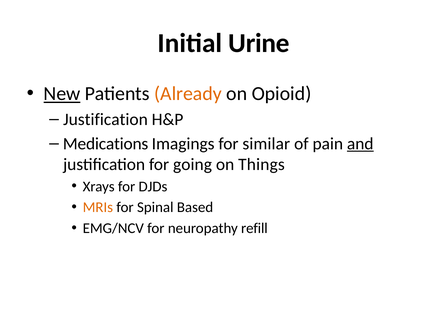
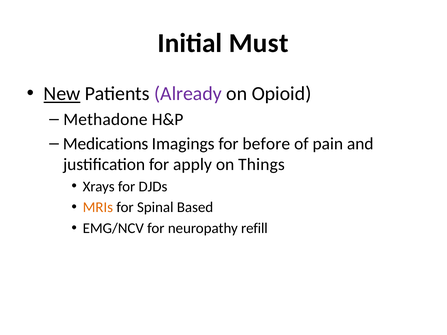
Urine: Urine -> Must (259, 43)
Already colour: orange -> purple (188, 94)
Justification: Justification -> Methadone (105, 119)
similar: similar -> before (266, 144)
and underline: present -> none (360, 144)
going: going -> apply (192, 165)
